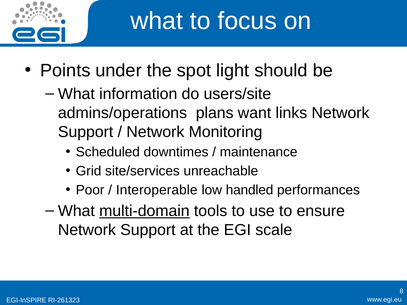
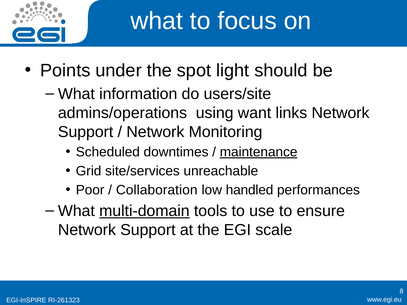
plans: plans -> using (215, 113)
maintenance underline: none -> present (259, 152)
Interoperable: Interoperable -> Collaboration (157, 190)
